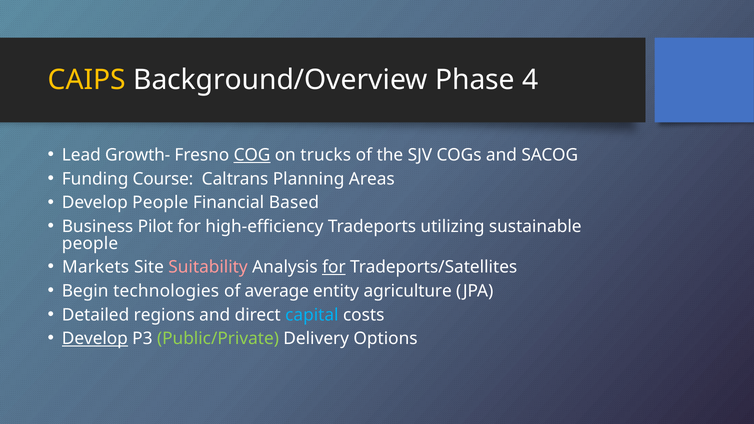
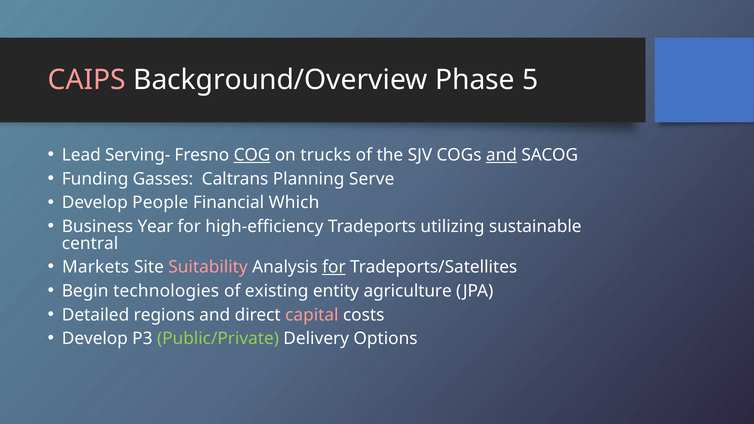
CAIPS colour: yellow -> pink (87, 80)
4: 4 -> 5 (530, 80)
Growth-: Growth- -> Serving- (138, 155)
and underline: none -> present (501, 155)
Course: Course -> Gasses (163, 179)
Areas: Areas -> Serve (372, 179)
Based: Based -> Which (294, 203)
Pilot: Pilot -> Year (155, 227)
people: people -> central (90, 243)
average: average -> existing (277, 291)
capital colour: light blue -> pink (312, 315)
Develop underline: present -> none (95, 339)
